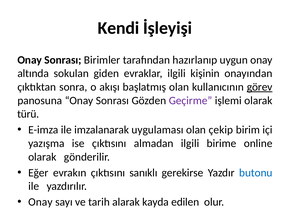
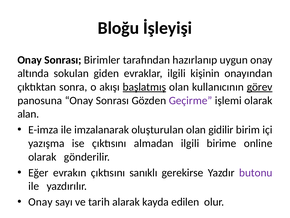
Kendi: Kendi -> Bloğu (118, 28)
başlatmış underline: none -> present (144, 87)
türü: türü -> alan (28, 114)
uygulaması: uygulaması -> oluşturulan (158, 130)
çekip: çekip -> gidilir (221, 130)
butonu colour: blue -> purple (256, 172)
